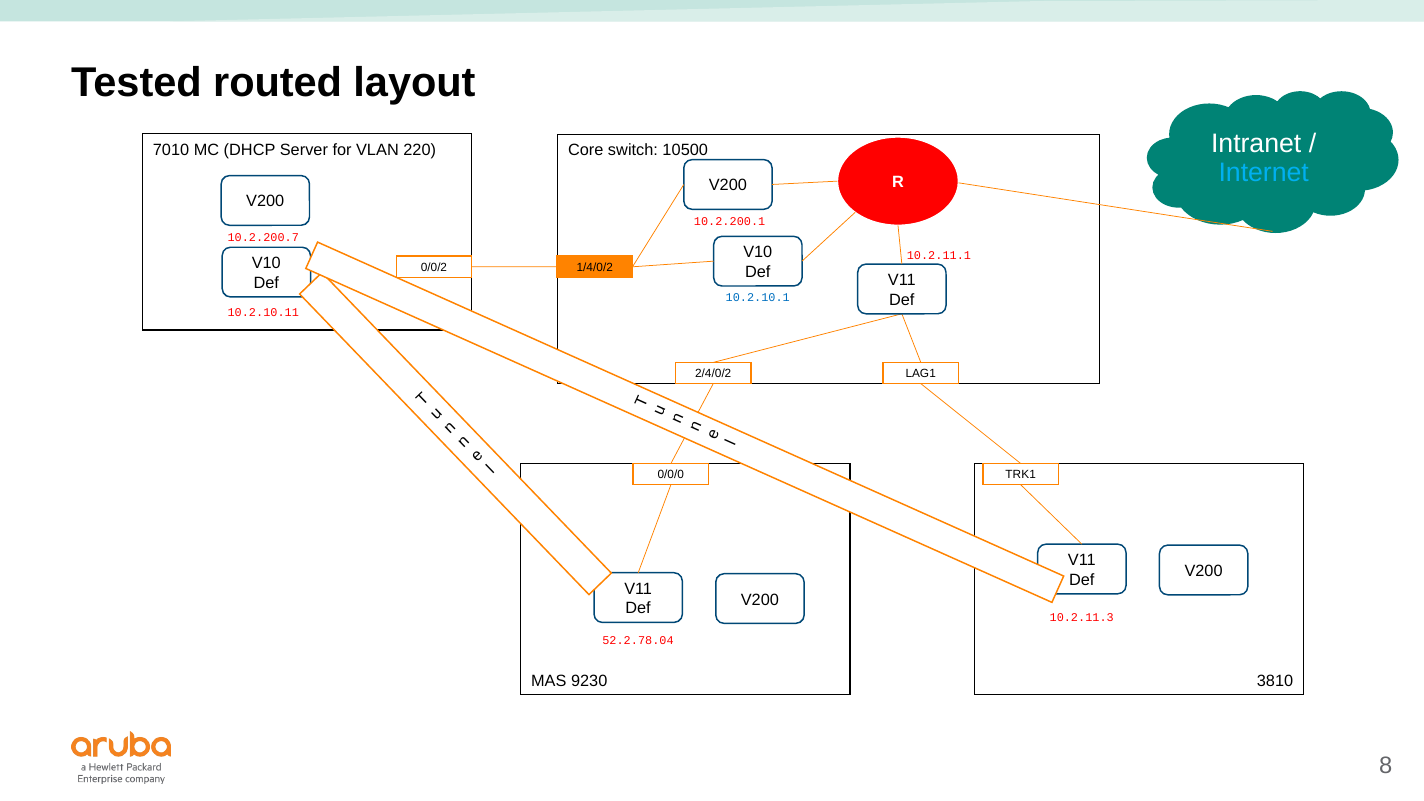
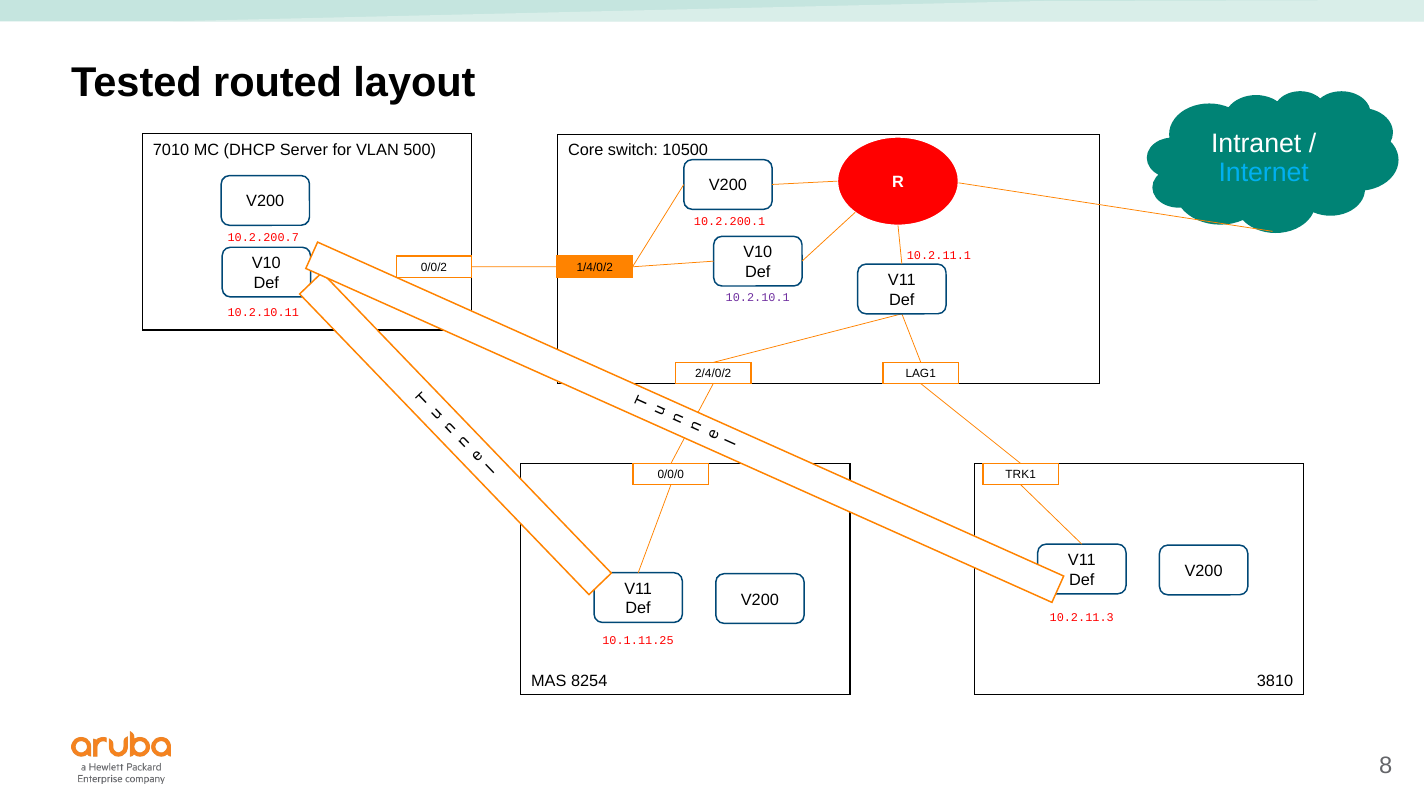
220: 220 -> 500 (420, 150)
10.2.10.1 colour: blue -> purple (758, 298)
52.2.78.04: 52.2.78.04 -> 10.1.11.25 (638, 640)
9230: 9230 -> 8254 (589, 681)
